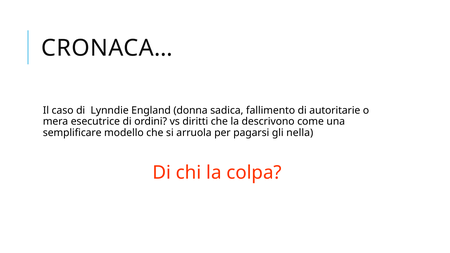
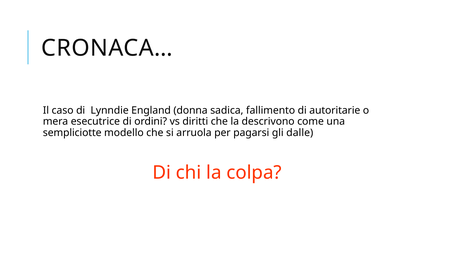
semplificare: semplificare -> sempliciotte (72, 133)
nella: nella -> dalle (300, 133)
